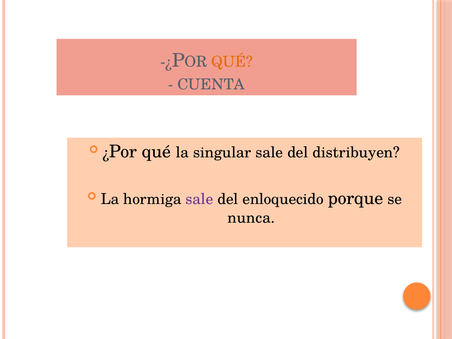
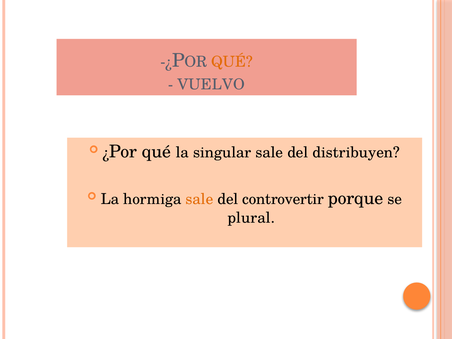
CUENTA: CUENTA -> VUELVO (211, 84)
sale colour: purple -> orange (199, 199)
enloquecido: enloquecido -> controvertir (283, 199)
nunca: nunca -> plural (251, 218)
